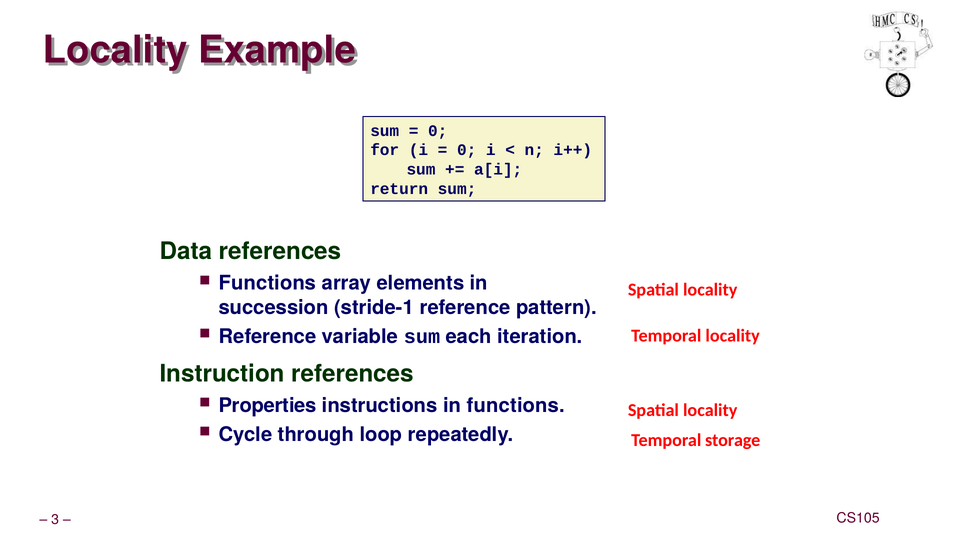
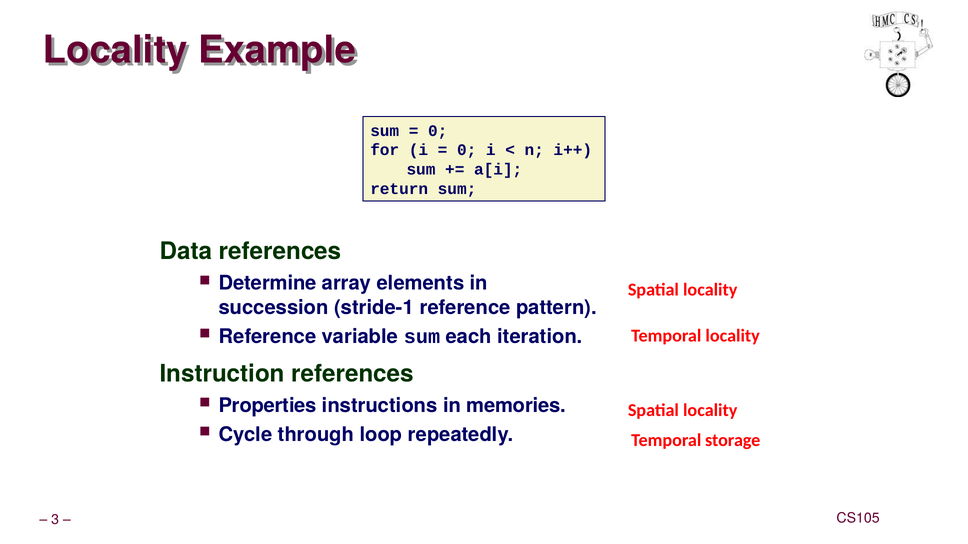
Functions: Functions -> Determine (268, 284)
in functions: functions -> memories (516, 406)
